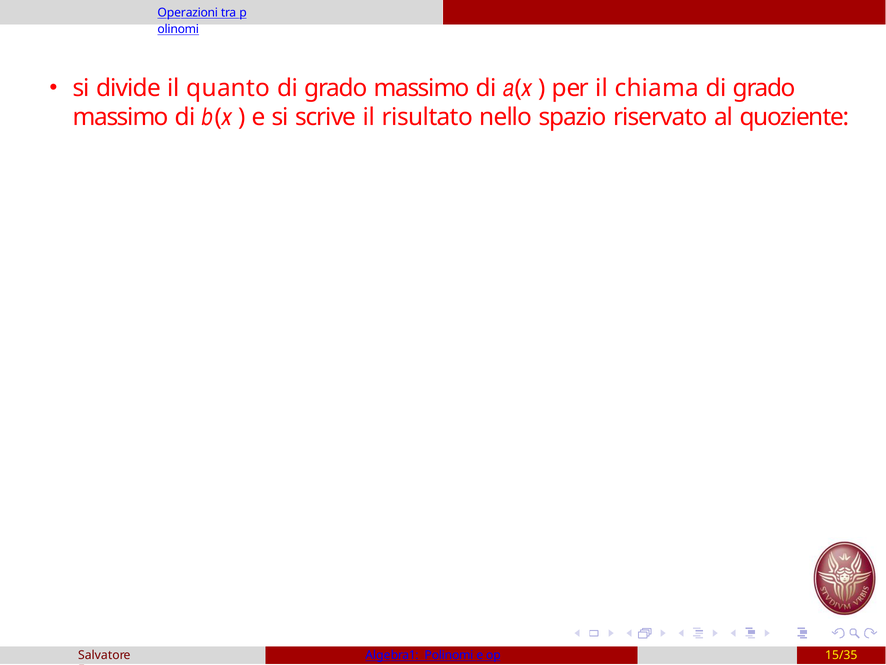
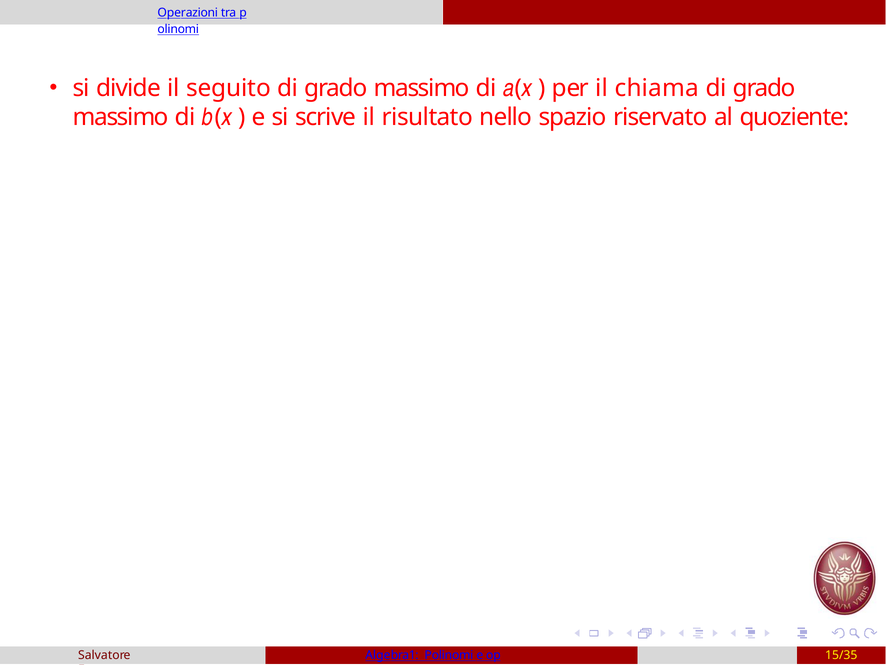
quanto: quanto -> seguito (228, 88)
